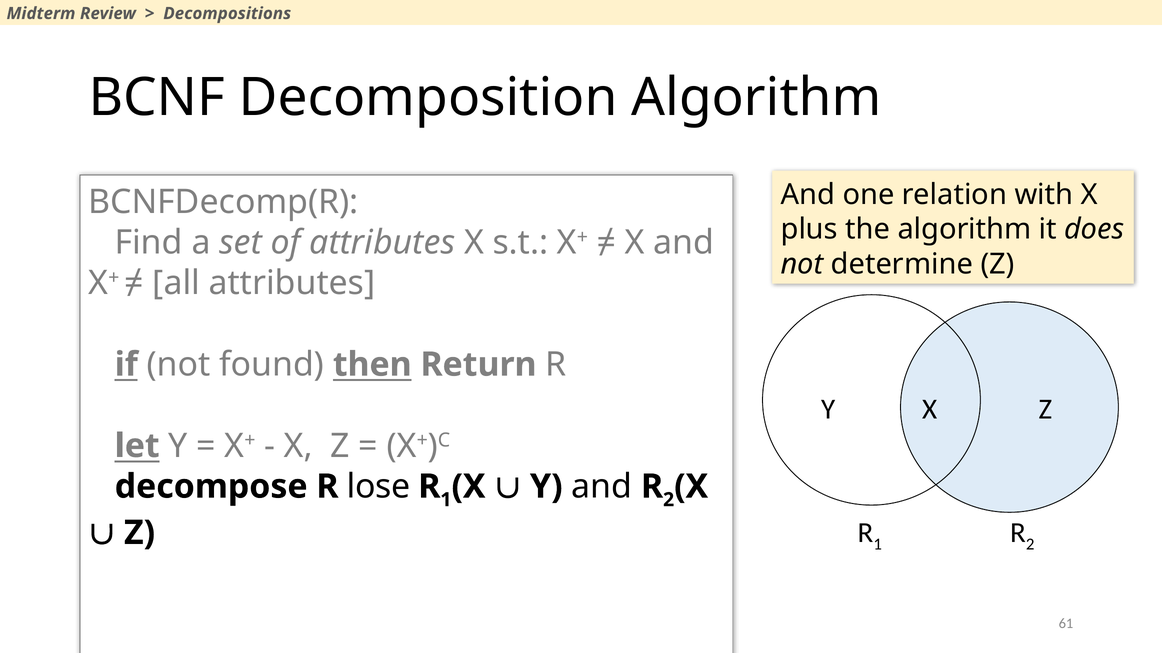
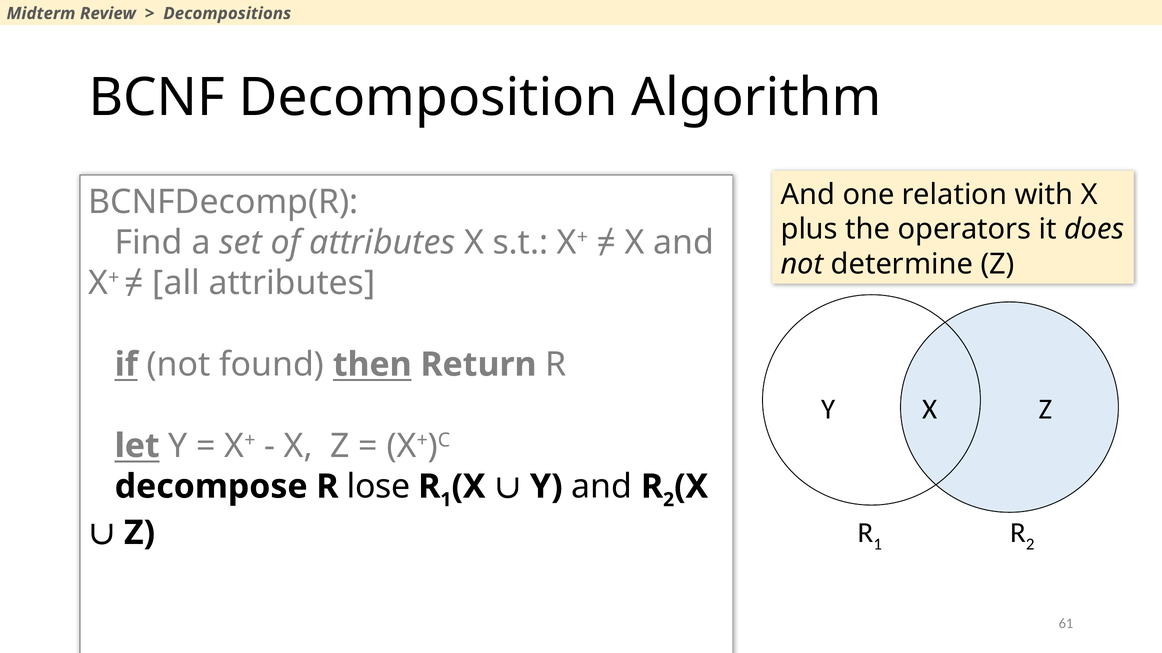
the algorithm: algorithm -> operators (964, 229)
